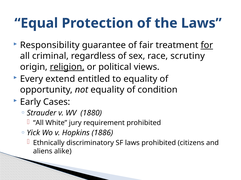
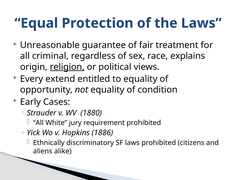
Responsibility: Responsibility -> Unreasonable (50, 45)
for underline: present -> none (207, 45)
scrutiny: scrutiny -> explains (188, 56)
